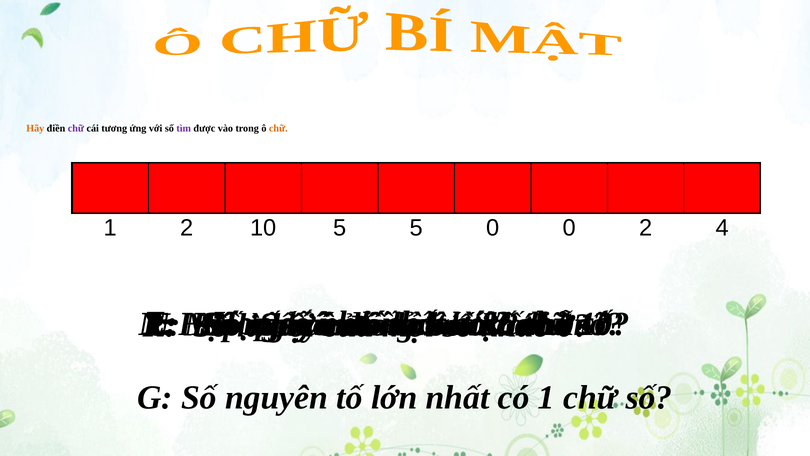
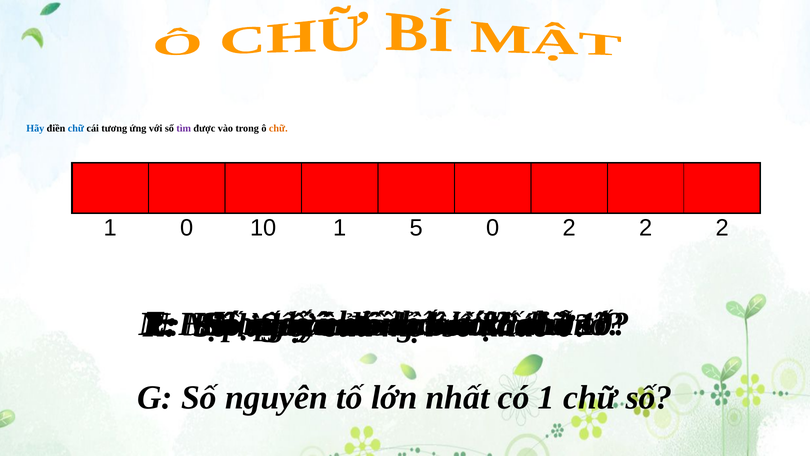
Hãy colour: orange -> blue (35, 128)
chữ colour: purple -> blue (76, 128)
1 2: 2 -> 0 (187, 228)
10 5: 5 -> 1 (340, 228)
0 0: 0 -> 2 (569, 228)
4: 4 -> 2 (722, 228)
